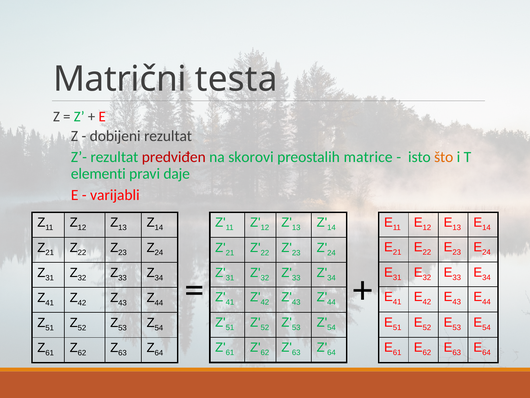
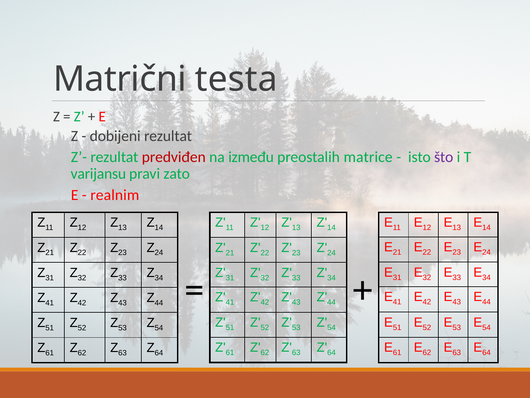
skorovi: skorovi -> između (251, 157)
što colour: orange -> purple (444, 157)
elementi: elementi -> varijansu (98, 174)
daje: daje -> zato (177, 174)
varijabli: varijabli -> realnim (115, 195)
